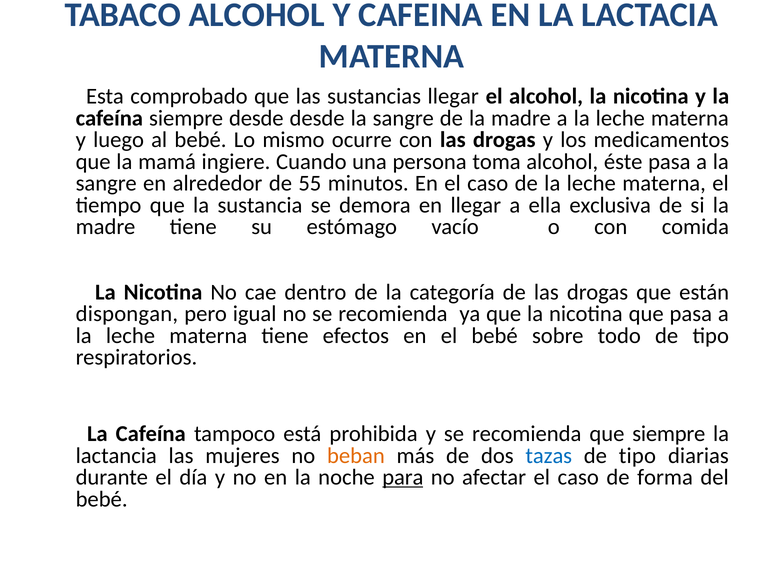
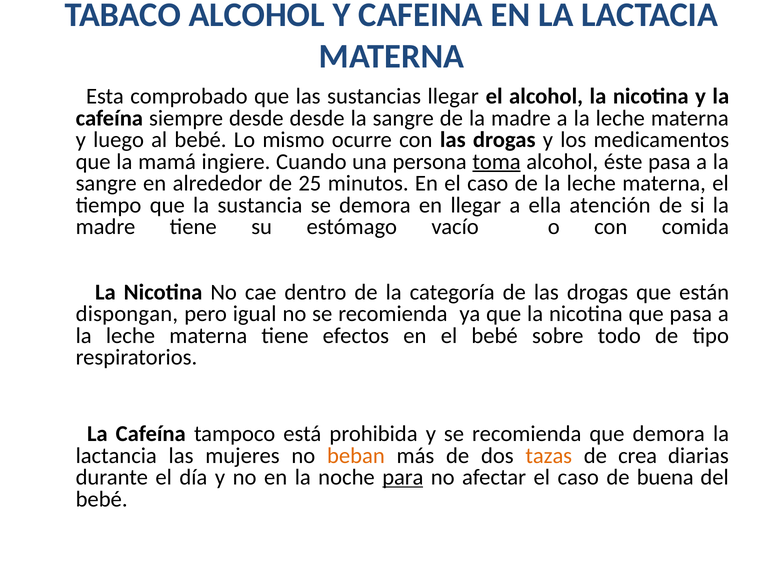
toma underline: none -> present (497, 162)
55: 55 -> 25 (310, 183)
exclusiva: exclusiva -> atención (610, 205)
que siempre: siempre -> demora (669, 434)
tazas colour: blue -> orange (549, 456)
tipo: tipo -> crea (638, 456)
forma: forma -> buena (665, 477)
